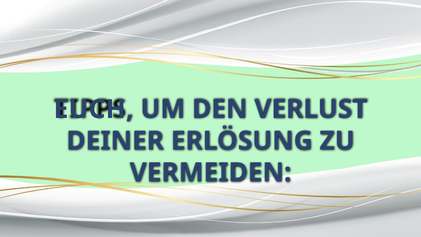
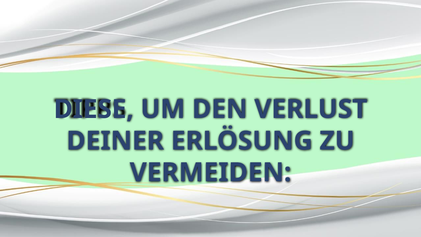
EUCH: EUCH -> DIESE (94, 109)
